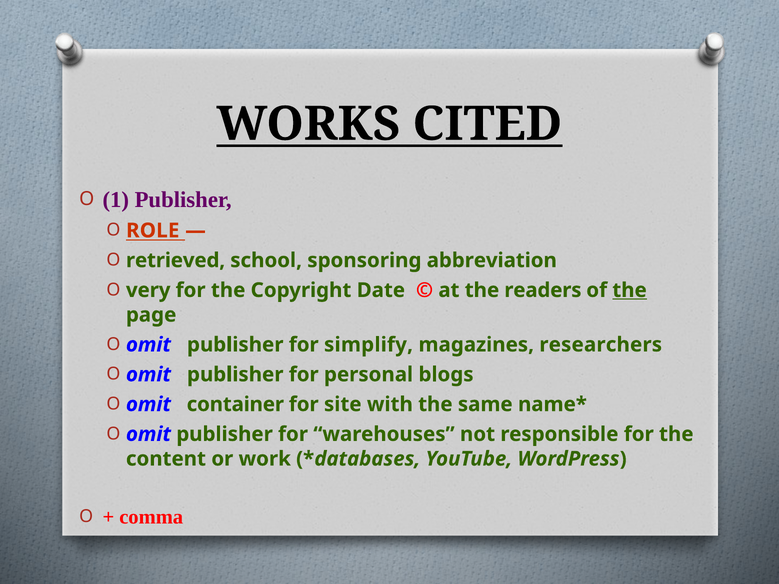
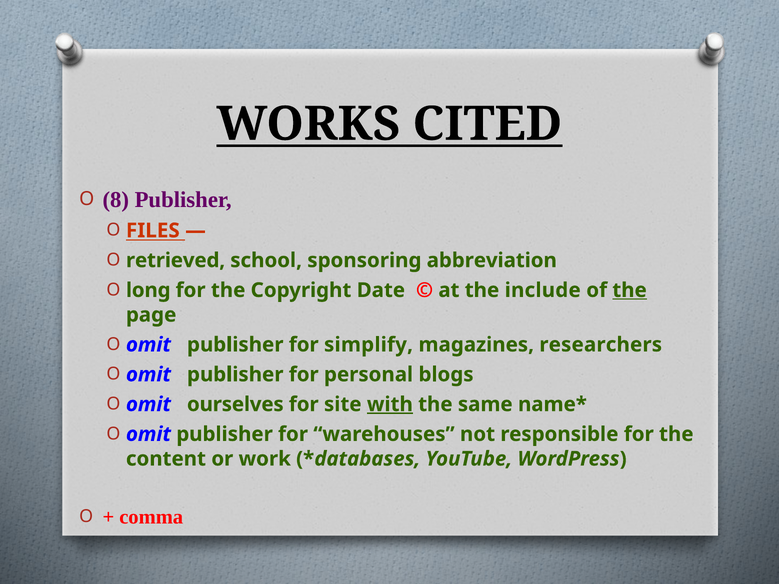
1: 1 -> 8 (116, 200)
ROLE: ROLE -> FILES (153, 231)
very: very -> long (148, 290)
readers: readers -> include (543, 290)
container: container -> ourselves (235, 405)
with underline: none -> present (390, 405)
